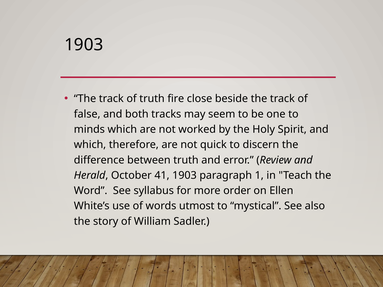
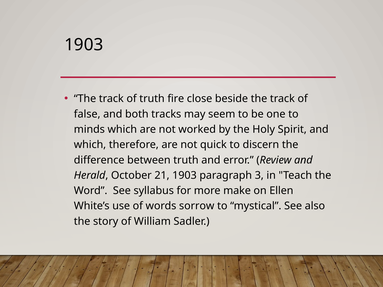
41: 41 -> 21 (162, 175)
1: 1 -> 3 (259, 175)
order: order -> make (237, 191)
utmost: utmost -> sorrow (197, 206)
